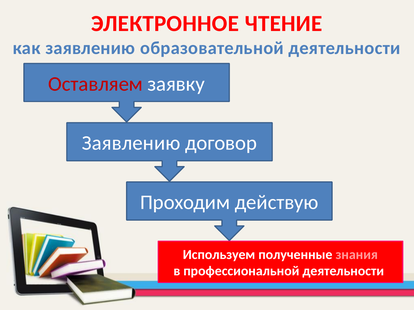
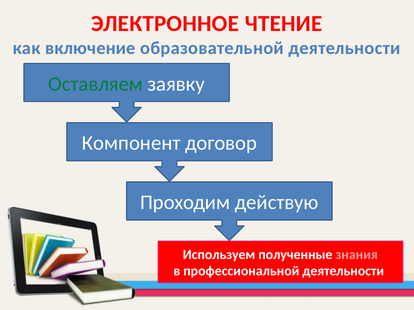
как заявлению: заявлению -> включение (90, 48)
Оставляем colour: red -> green (96, 84)
Заявлению: Заявлению -> Компонент (131, 143)
